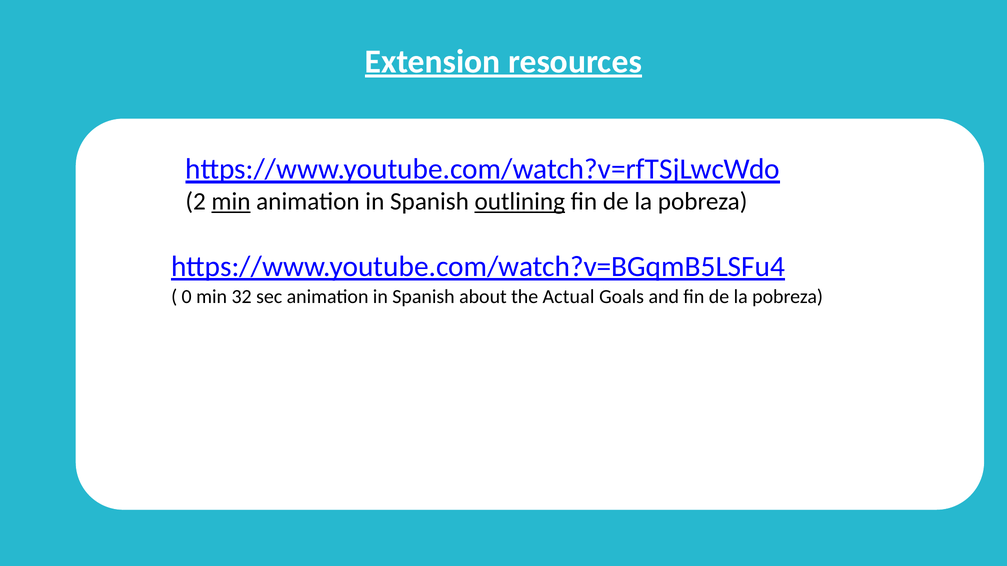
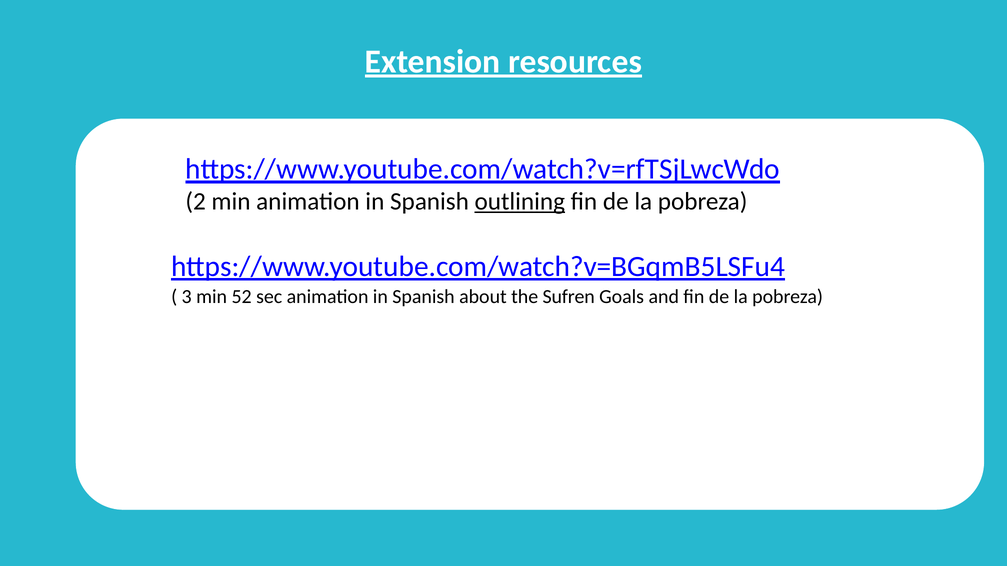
min underline: present -> none (231, 202)
0: 0 -> 3 (187, 297)
32: 32 -> 52 (242, 297)
Actual: Actual -> Sufren (569, 297)
